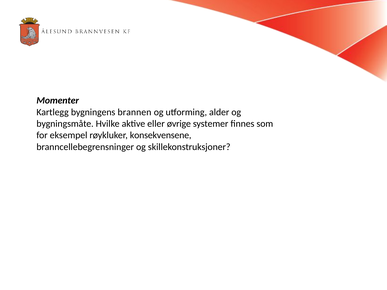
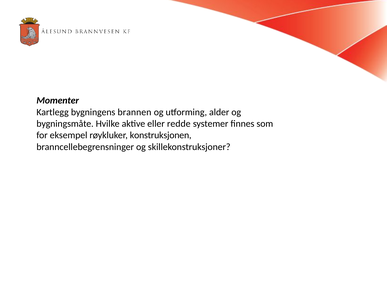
øvrige: øvrige -> redde (179, 124)
konsekvensene: konsekvensene -> konstruksjonen (161, 135)
